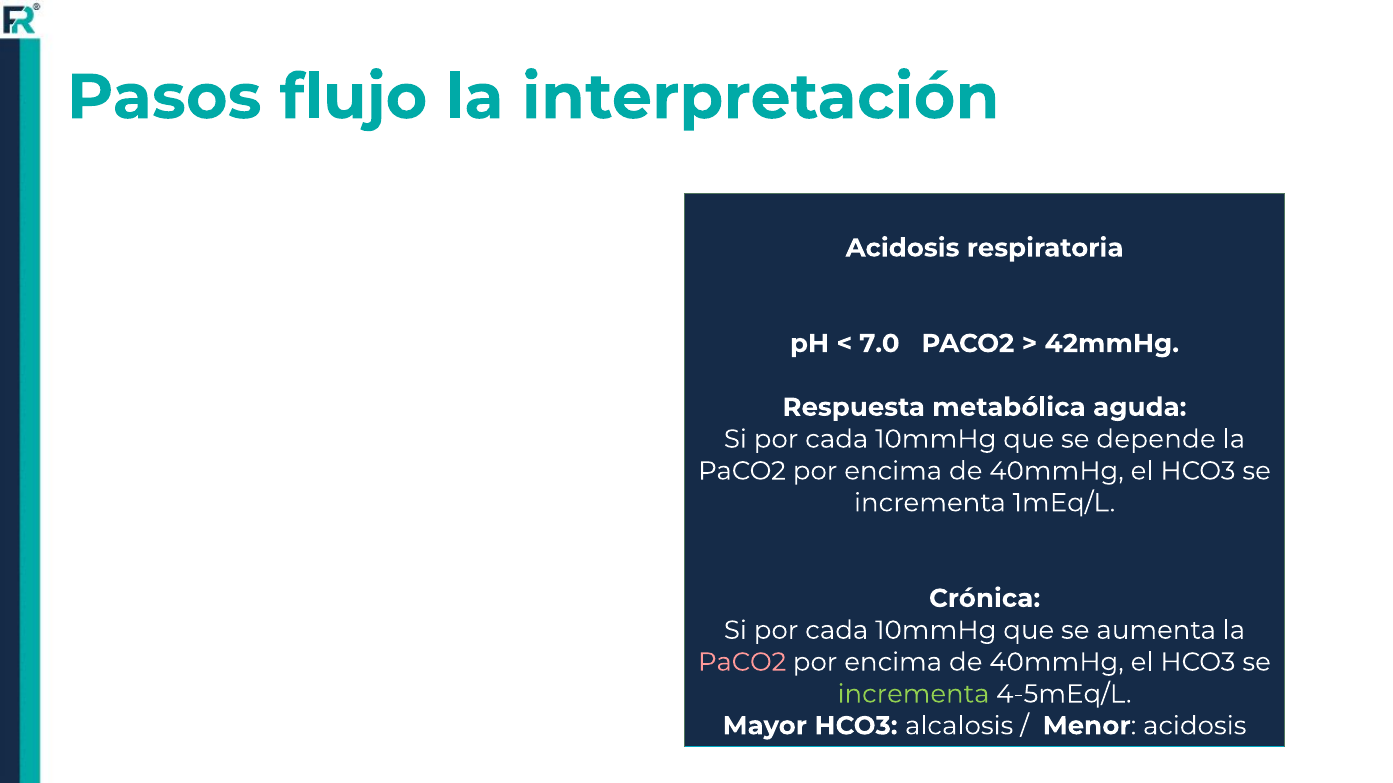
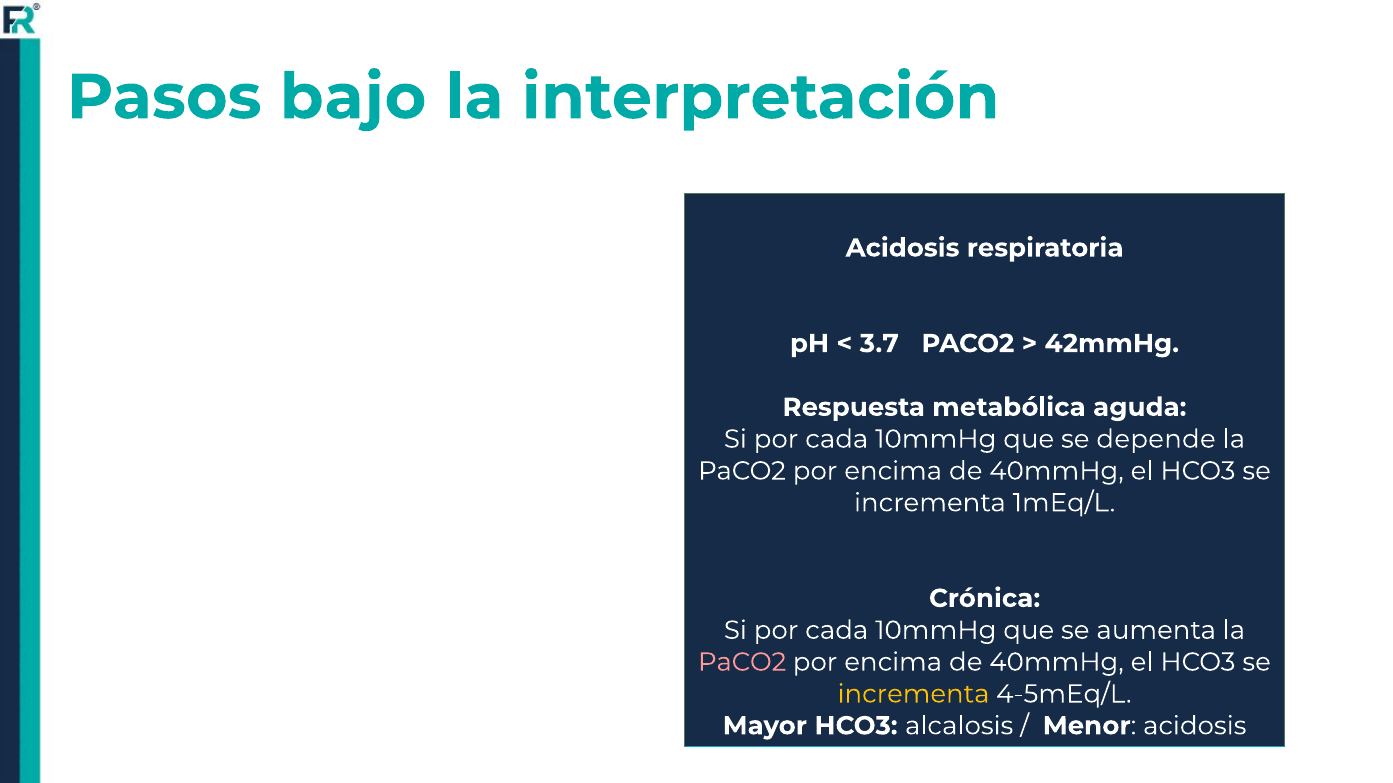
flujo: flujo -> bajo (353, 97)
7.0: 7.0 -> 3.7 (879, 344)
incrementa colour: light green -> yellow (914, 694)
